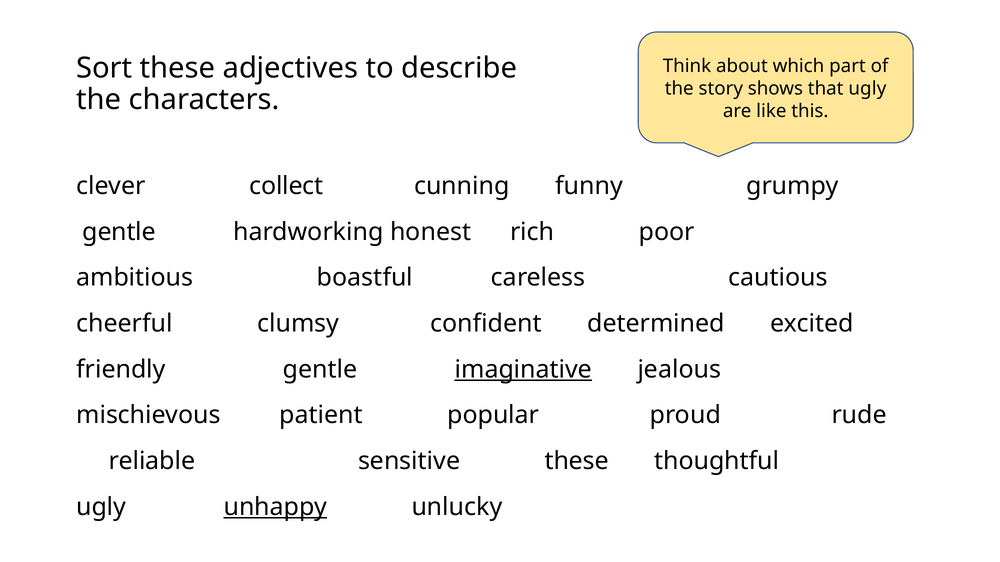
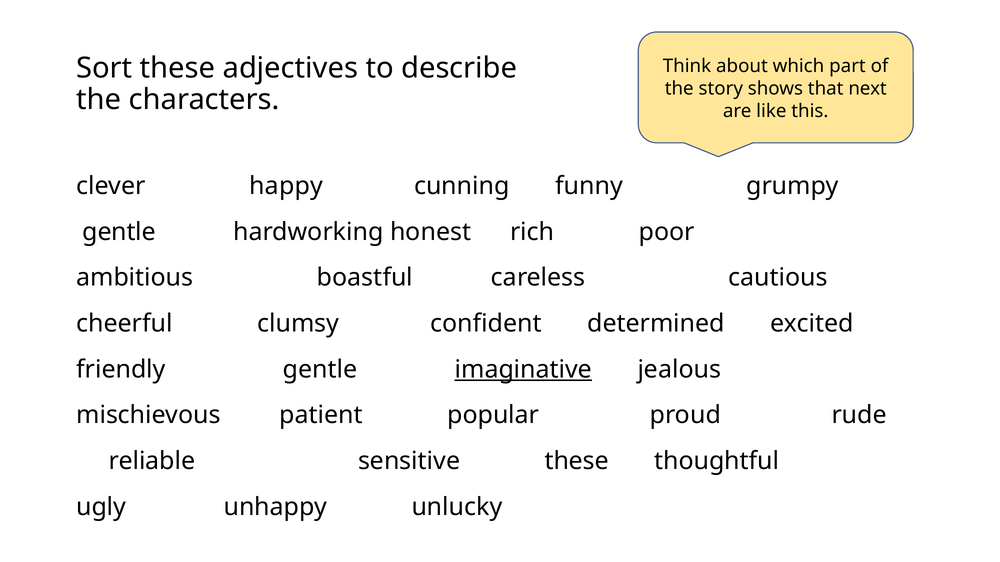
that ugly: ugly -> next (868, 89)
collect: collect -> happy (286, 186)
unhappy underline: present -> none (275, 507)
